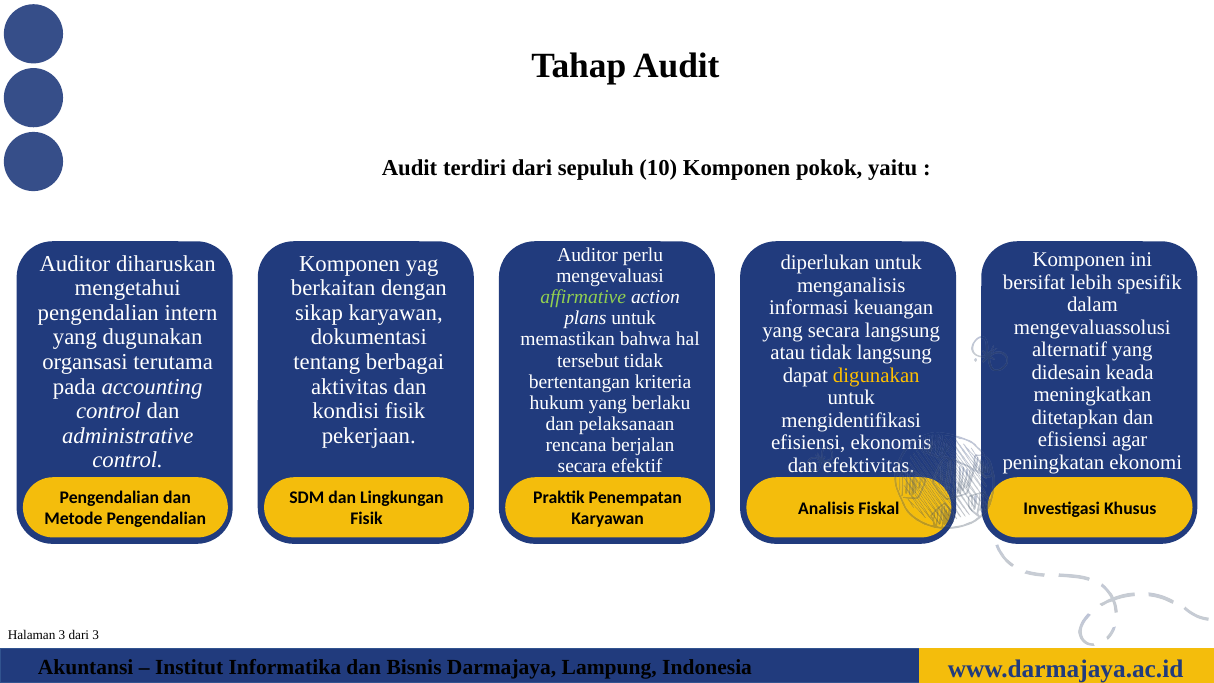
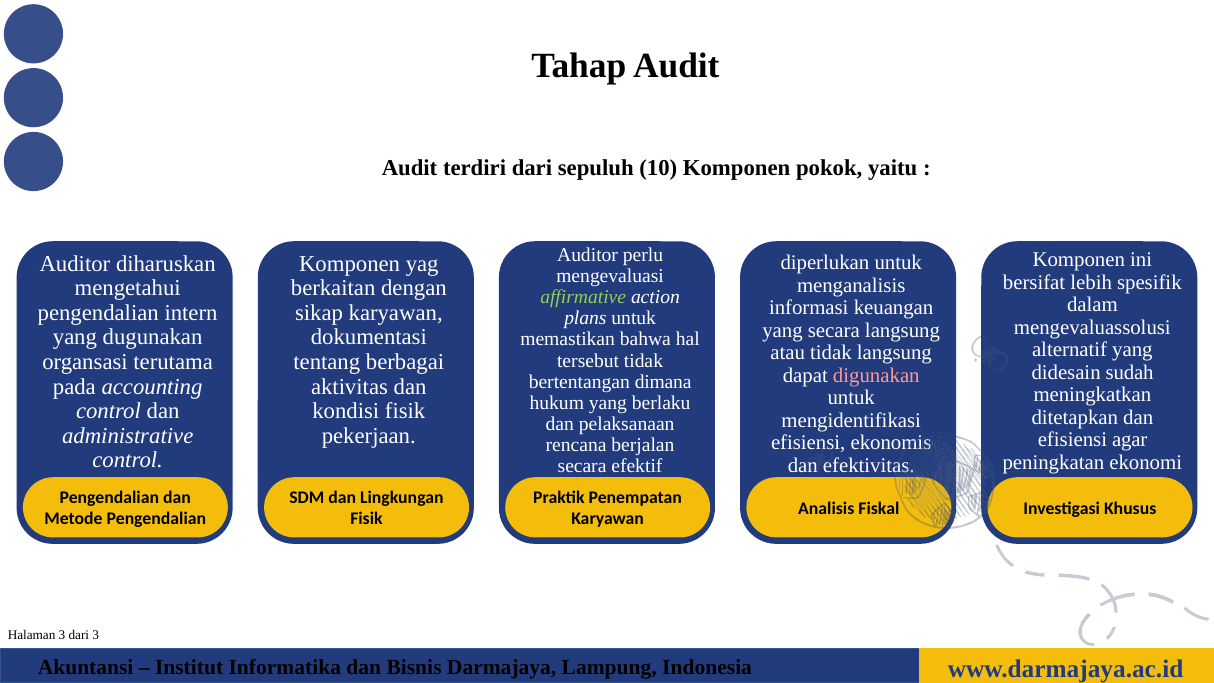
keada: keada -> sudah (1130, 372)
digunakan colour: yellow -> pink (876, 375)
kriteria: kriteria -> dimana (663, 382)
